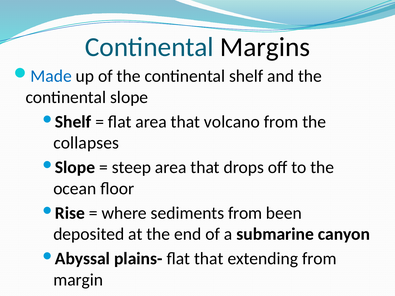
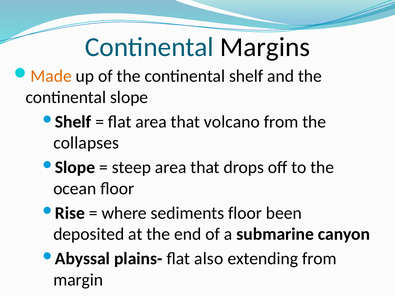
Made colour: blue -> orange (51, 76)
sediments from: from -> floor (245, 213)
flat that: that -> also (209, 259)
